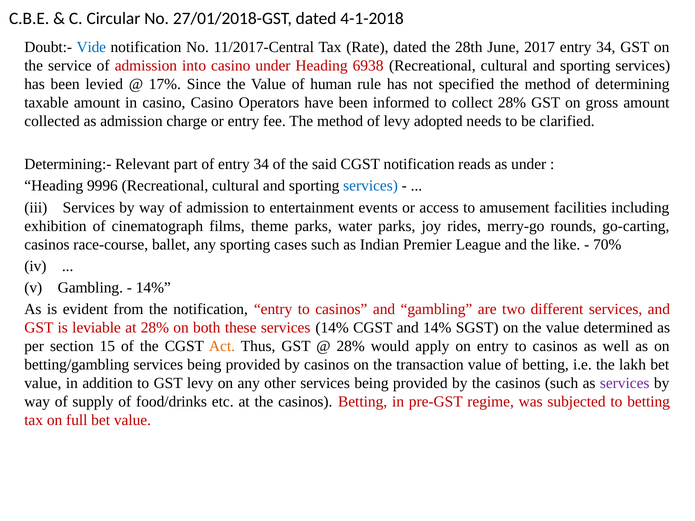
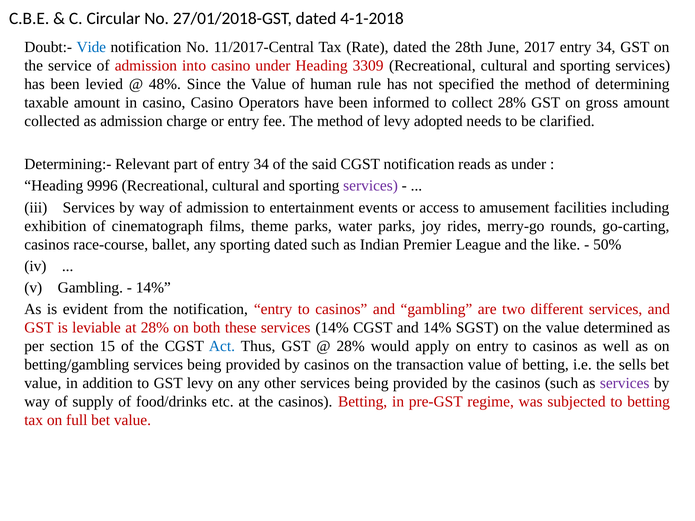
6938: 6938 -> 3309 (368, 66)
17%: 17% -> 48% (165, 84)
services colour: blue -> purple (371, 186)
sporting cases: cases -> dated (291, 245)
70%: 70% -> 50% (607, 245)
Act colour: orange -> blue (222, 347)
lakh: lakh -> sells (633, 365)
